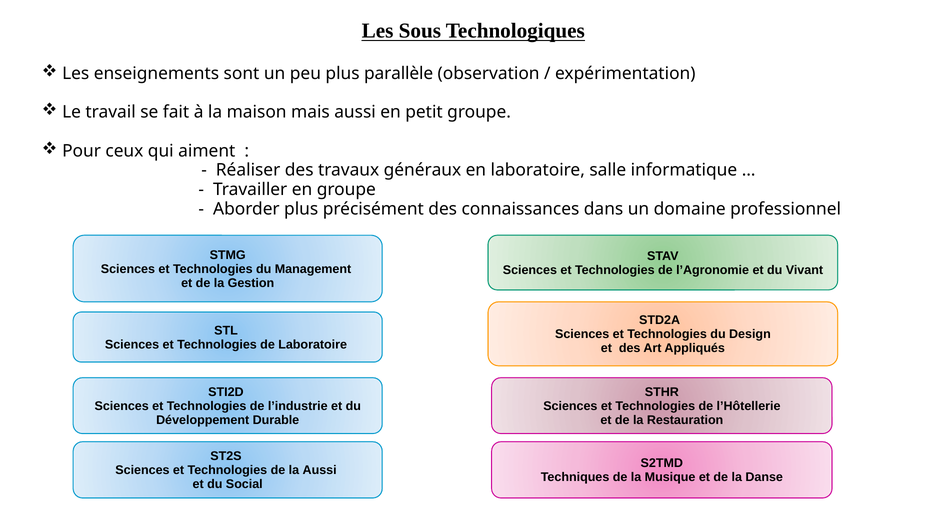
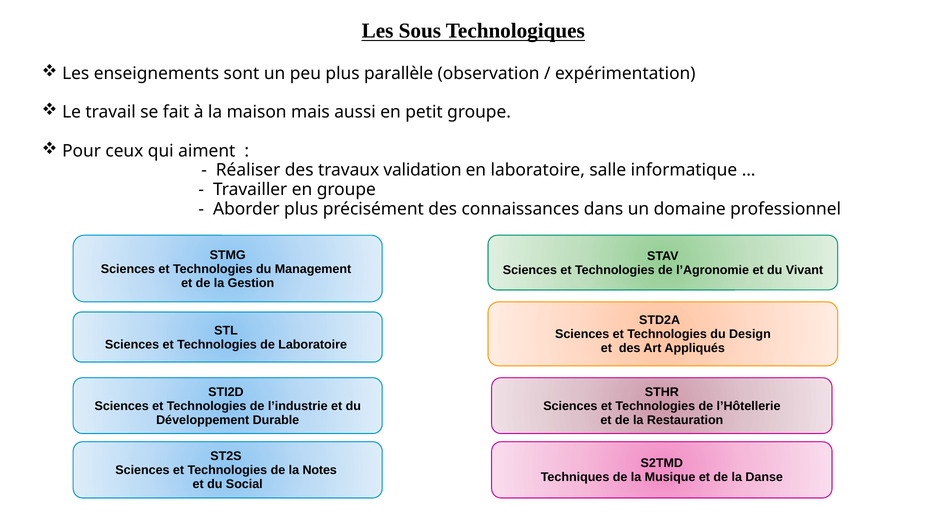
généraux: généraux -> validation (423, 170)
la Aussi: Aussi -> Notes (320, 471)
